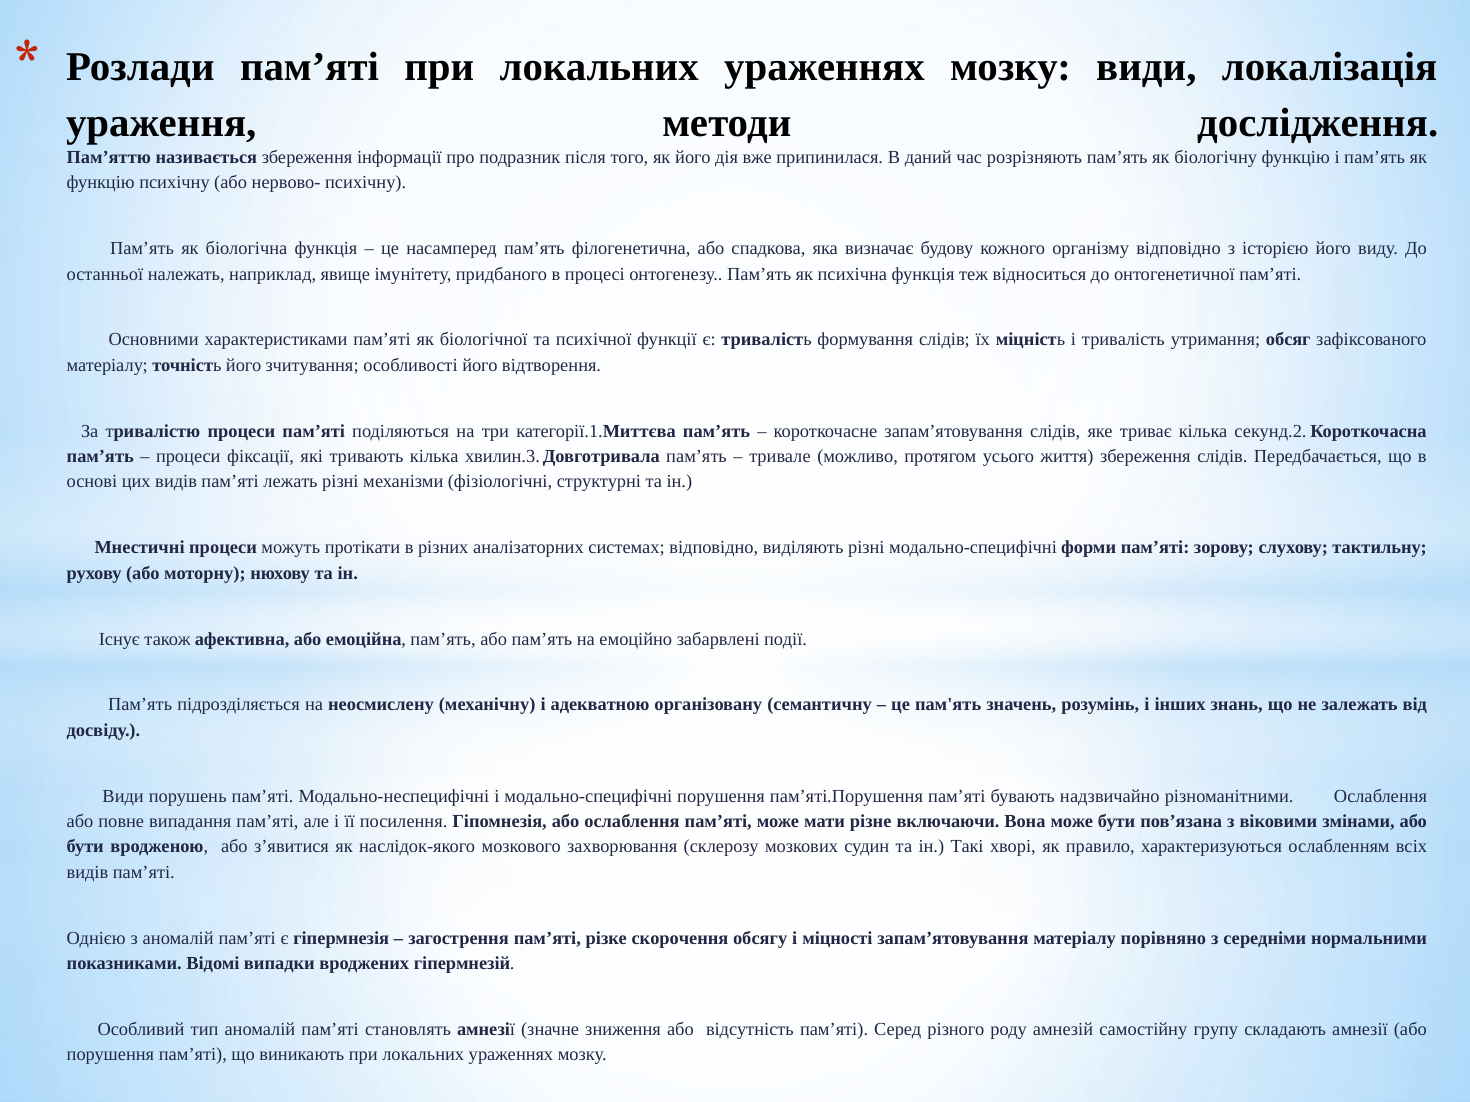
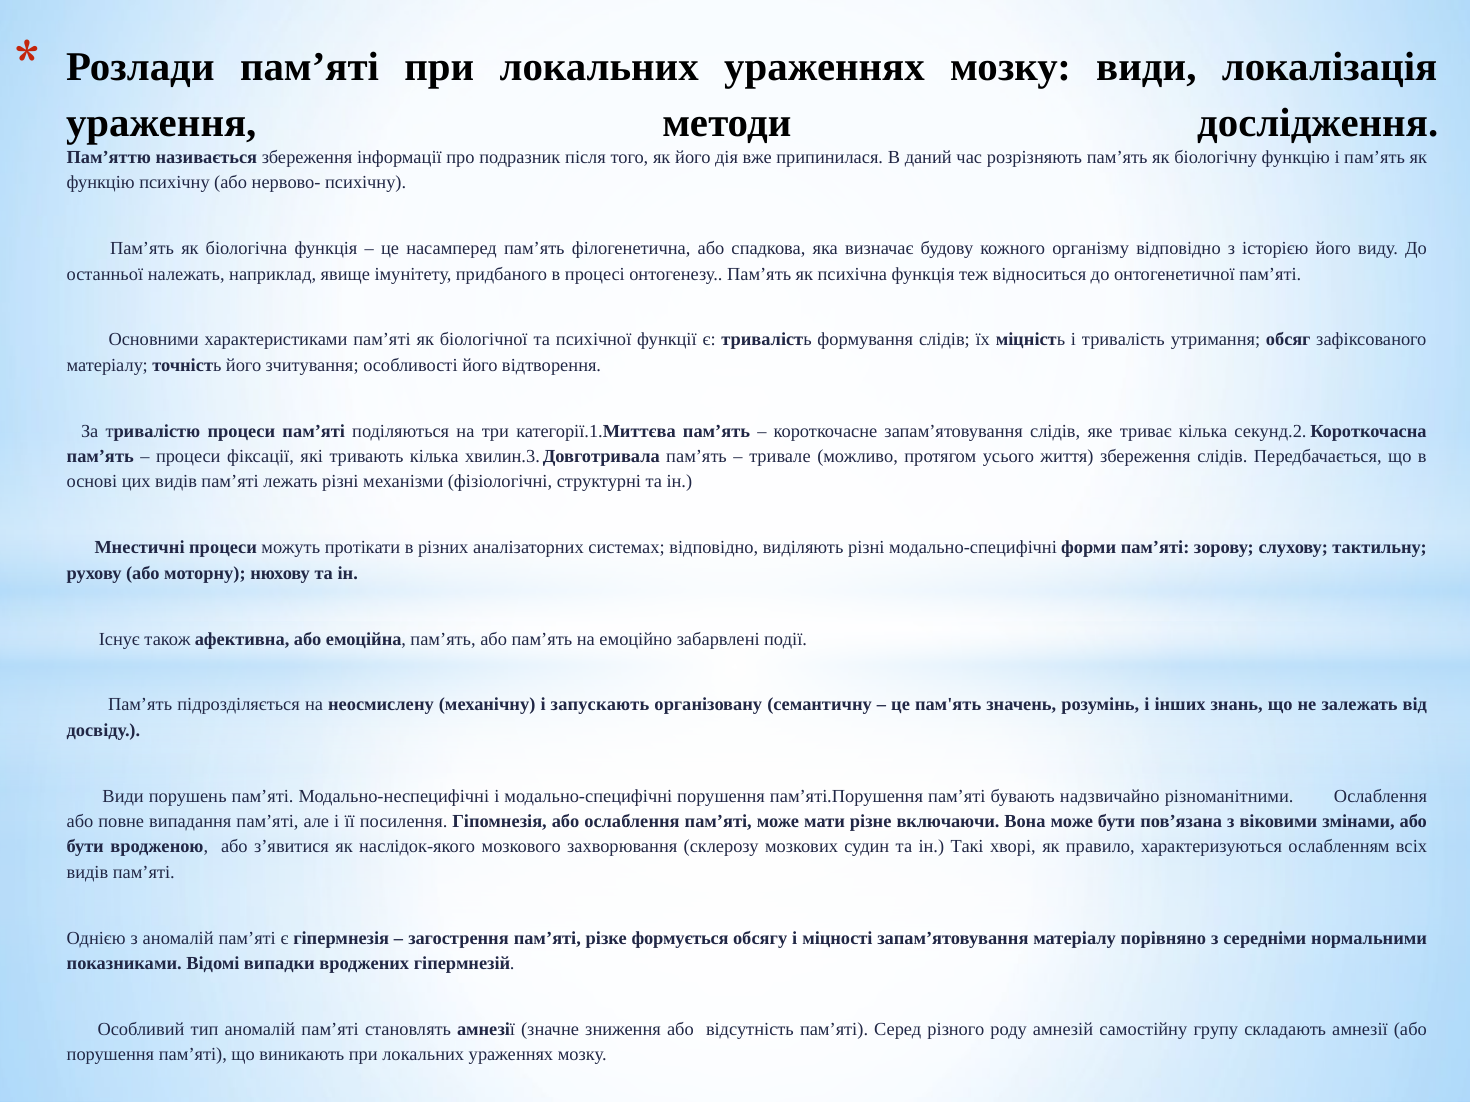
адекватною: адекватною -> запускають (600, 705)
скорочення: скорочення -> формується (680, 938)
